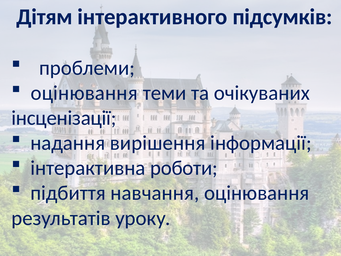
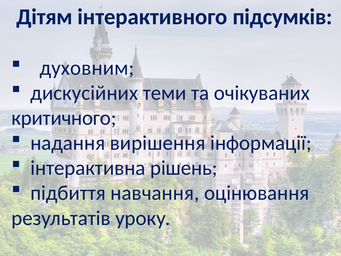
проблеми: проблеми -> духовним (87, 68)
оцінювання: оцінювання -> дискусійних (84, 93)
інсценізації: інсценізації -> критичного (64, 118)
роботи: роботи -> рішень (184, 168)
